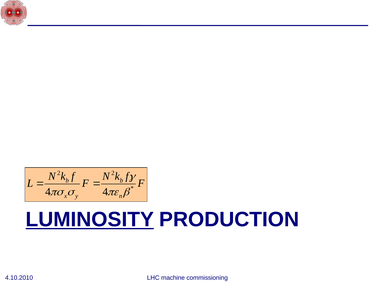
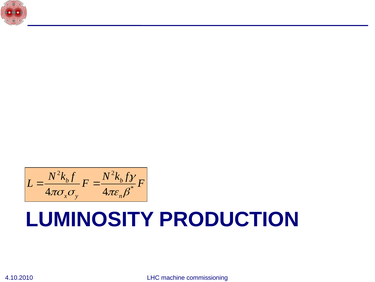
LUMINOSITY underline: present -> none (90, 219)
